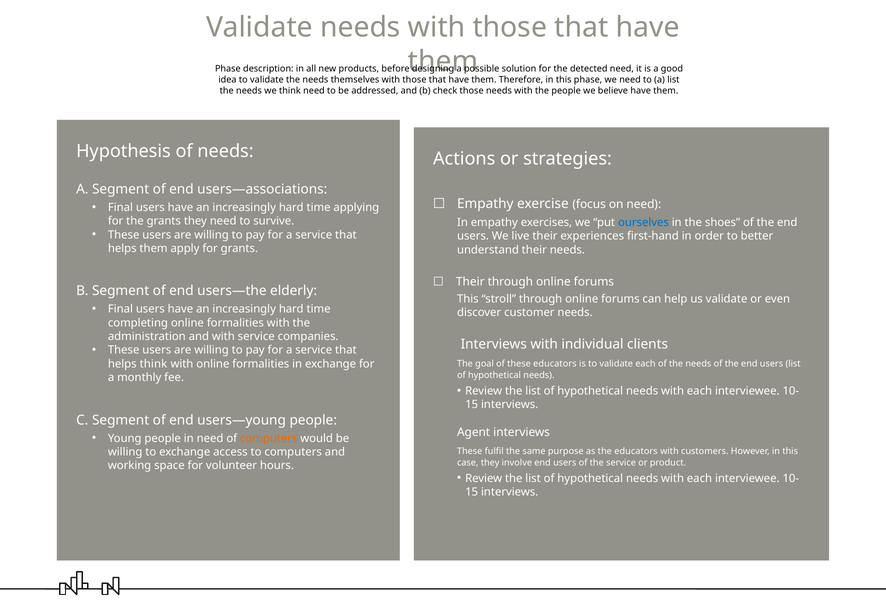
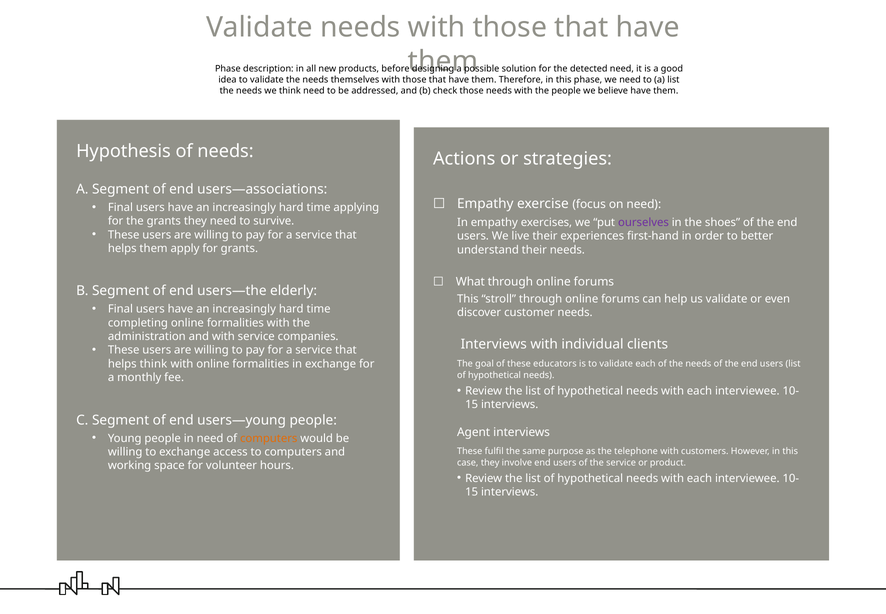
ourselves colour: blue -> purple (643, 222)
Their: Their -> What (470, 281)
the educators: educators -> telephone (636, 451)
